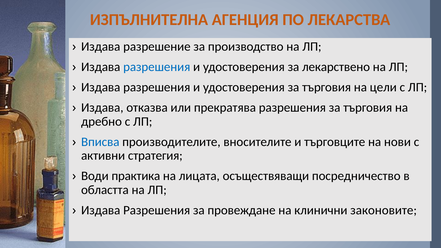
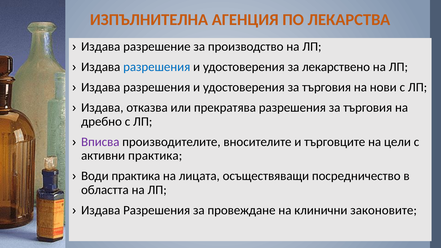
цели: цели -> нови (383, 87)
Вписва colour: blue -> purple (100, 142)
нови: нови -> цели (397, 142)
активни стратегия: стратегия -> практика (155, 156)
